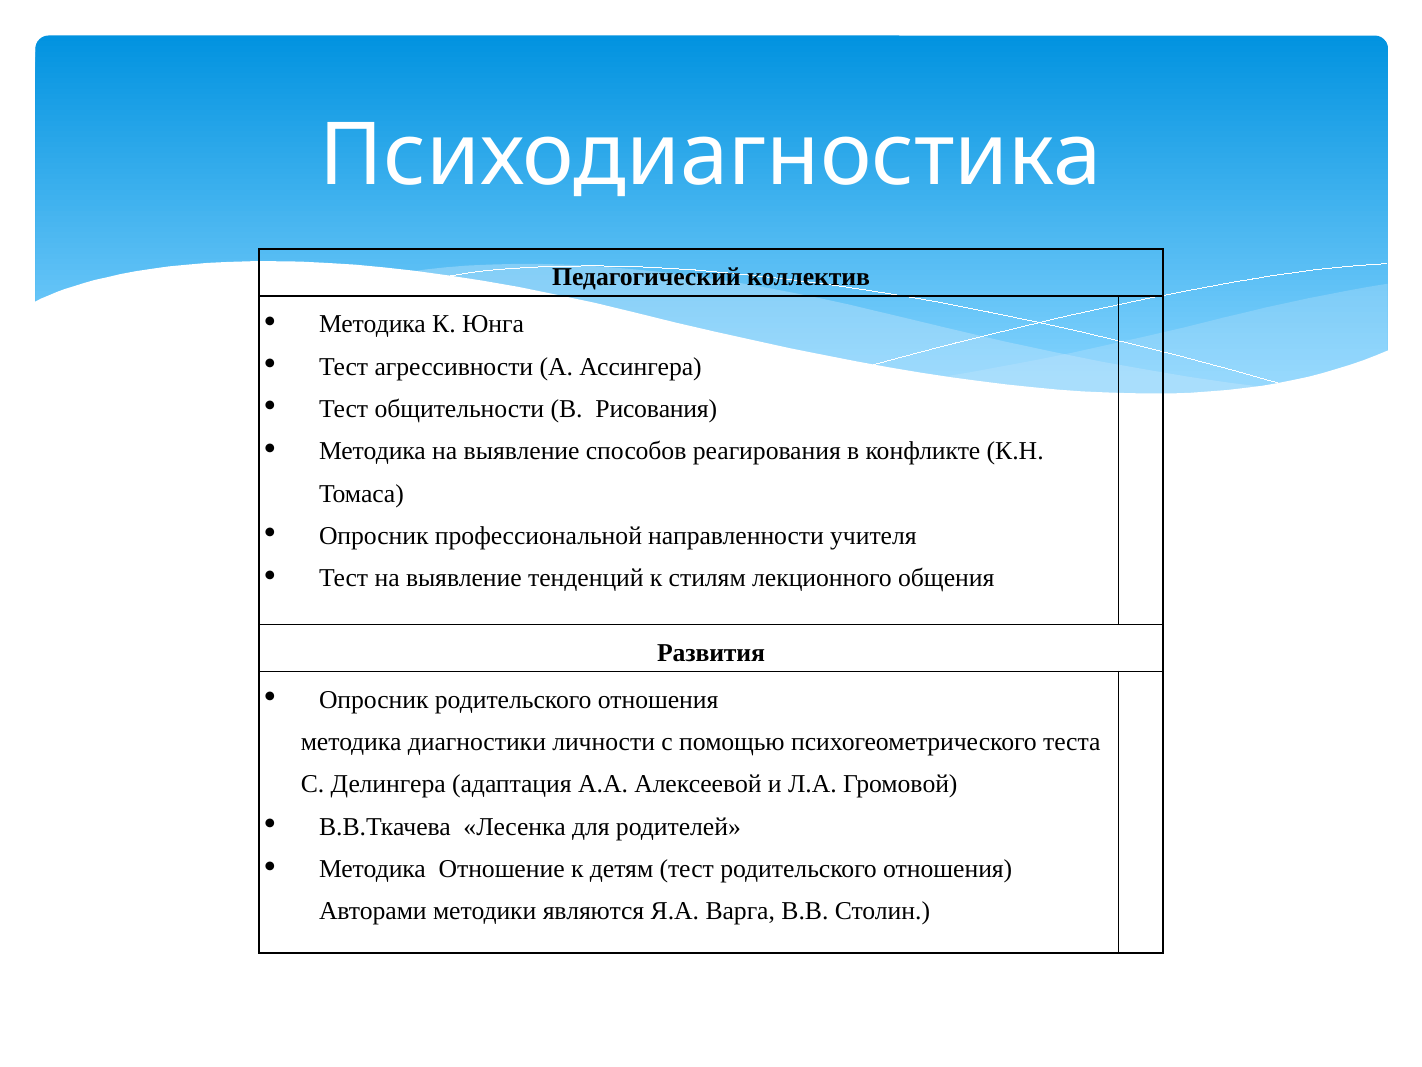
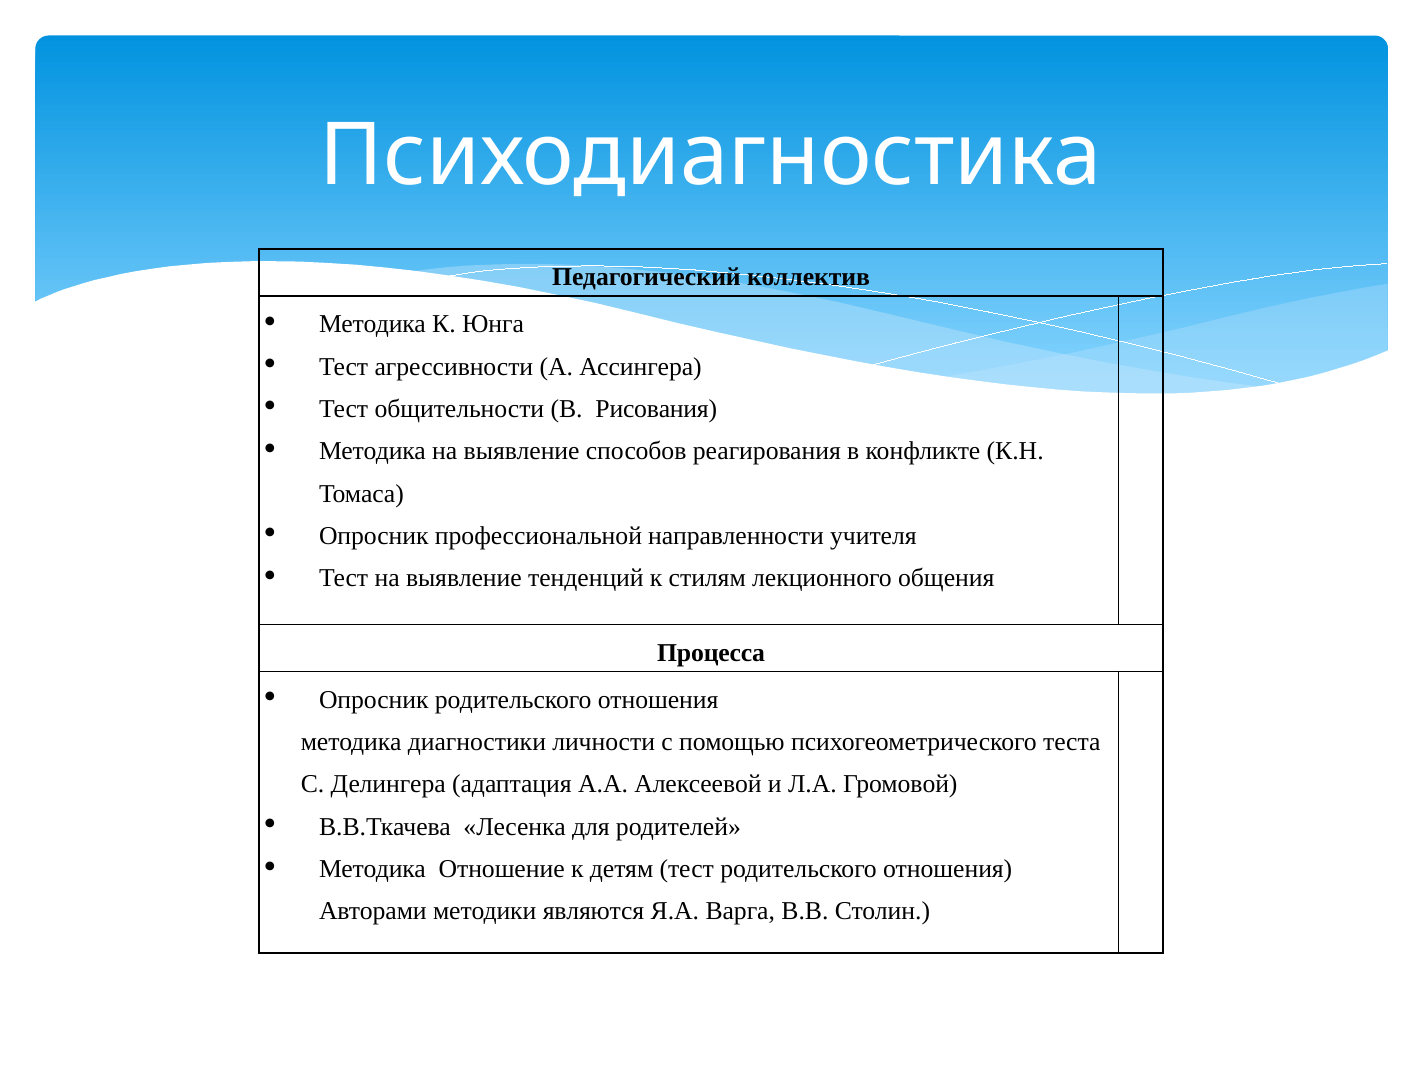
Развития: Развития -> Процесса (711, 653)
